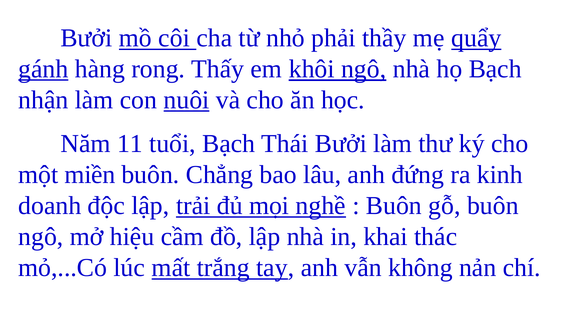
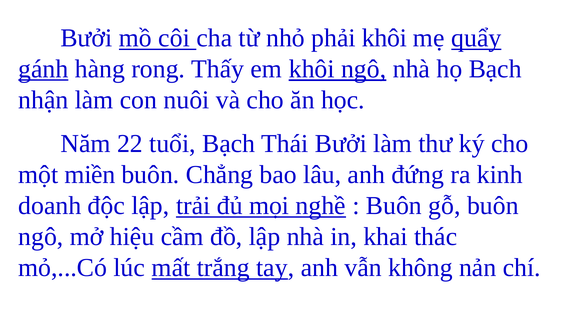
phải thầy: thầy -> khôi (384, 38)
nuôi underline: present -> none (186, 100)
11: 11 -> 22 (130, 144)
